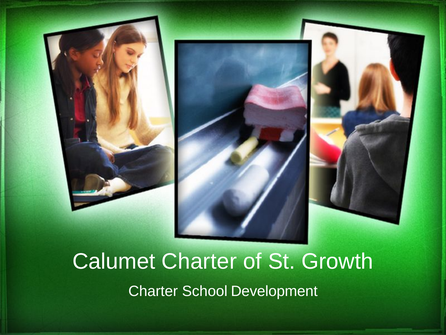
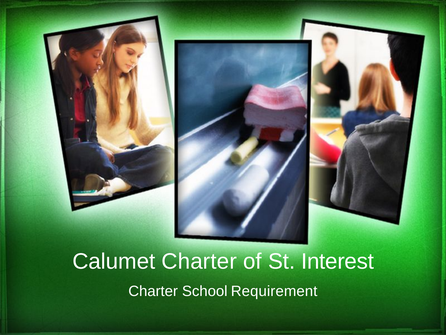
Growth: Growth -> Interest (337, 261)
Development: Development -> Requirement (274, 291)
